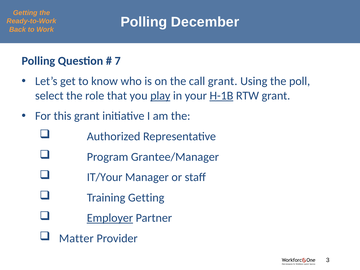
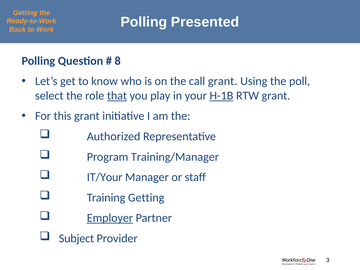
December: December -> Presented (205, 22)
7: 7 -> 8 (118, 61)
that underline: none -> present (117, 96)
play underline: present -> none (160, 96)
Grantee/Manager: Grantee/Manager -> Training/Manager (175, 157)
Matter: Matter -> Subject (76, 238)
